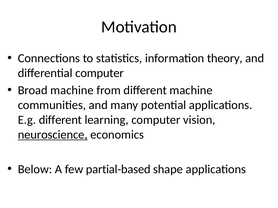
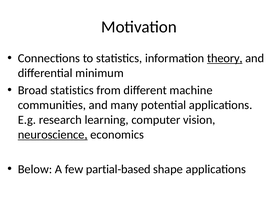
theory underline: none -> present (225, 58)
differential computer: computer -> minimum (100, 73)
Broad machine: machine -> statistics (72, 90)
E.g different: different -> research (60, 120)
